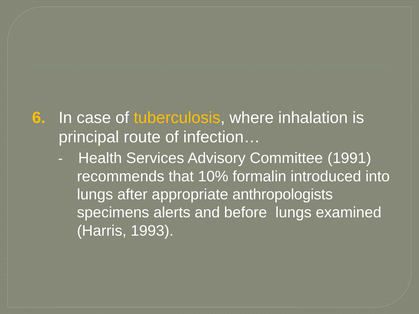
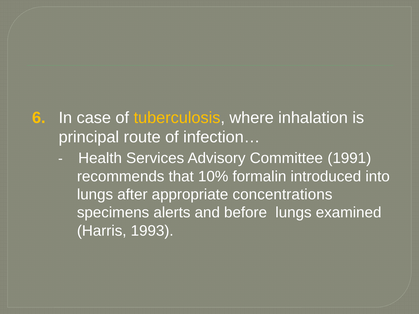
anthropologists: anthropologists -> concentrations (282, 195)
